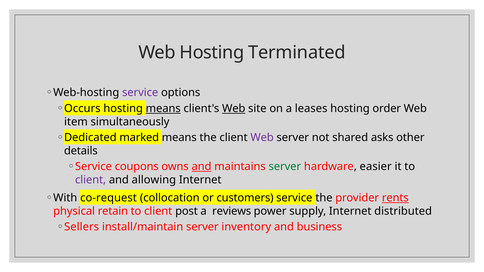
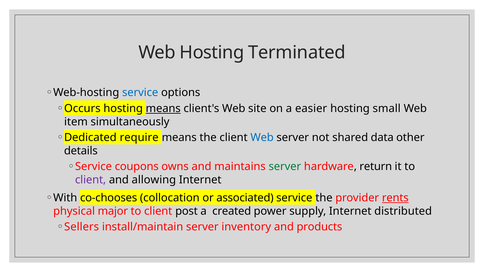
service colour: purple -> blue (140, 93)
Web underline: present -> none (234, 109)
leases: leases -> easier (311, 109)
order: order -> small (387, 109)
marked: marked -> require (139, 138)
Web colour: purple -> blue (262, 138)
asks: asks -> data (382, 138)
and underline: present -> none (201, 167)
easier: easier -> return (376, 167)
co-request: co-request -> co-chooses (109, 198)
customers: customers -> associated (245, 198)
retain: retain -> major (113, 211)
reviews: reviews -> created (232, 211)
business: business -> products (319, 227)
